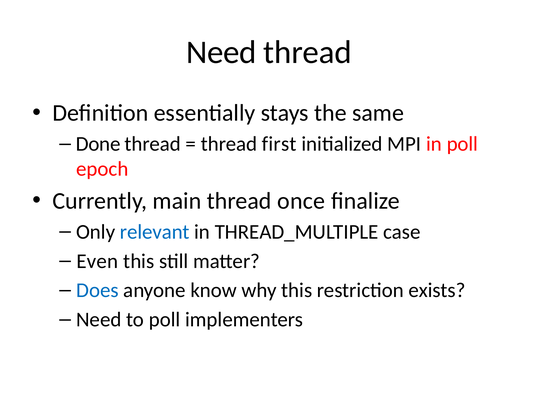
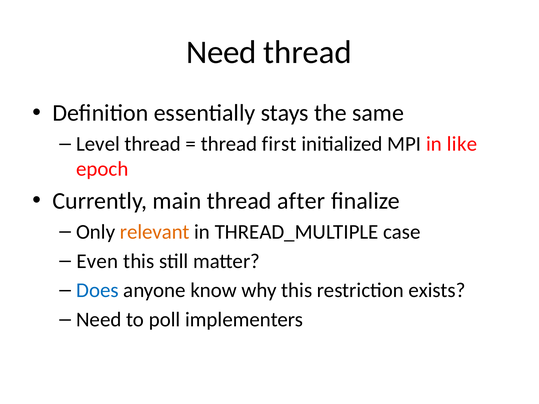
Done: Done -> Level (98, 144)
in poll: poll -> like (462, 144)
once: once -> after (301, 201)
relevant colour: blue -> orange (155, 232)
